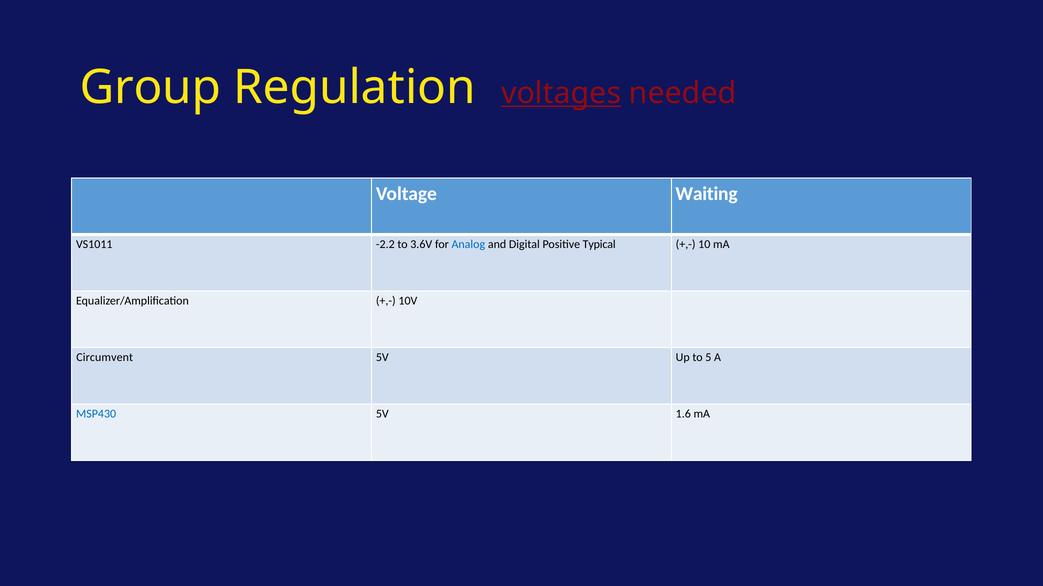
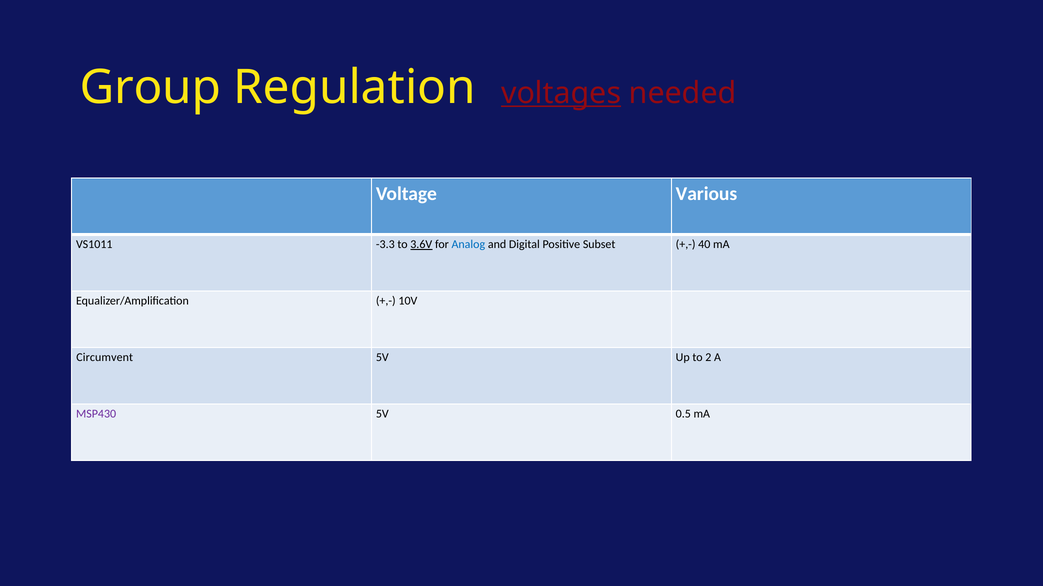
Waiting: Waiting -> Various (706, 194)
-2.2: -2.2 -> -3.3 (385, 245)
3.6V underline: none -> present (421, 245)
Typical: Typical -> Subset (599, 245)
10: 10 -> 40 (704, 245)
5: 5 -> 2 (708, 358)
MSP430 colour: blue -> purple (96, 414)
1.6: 1.6 -> 0.5 (683, 414)
